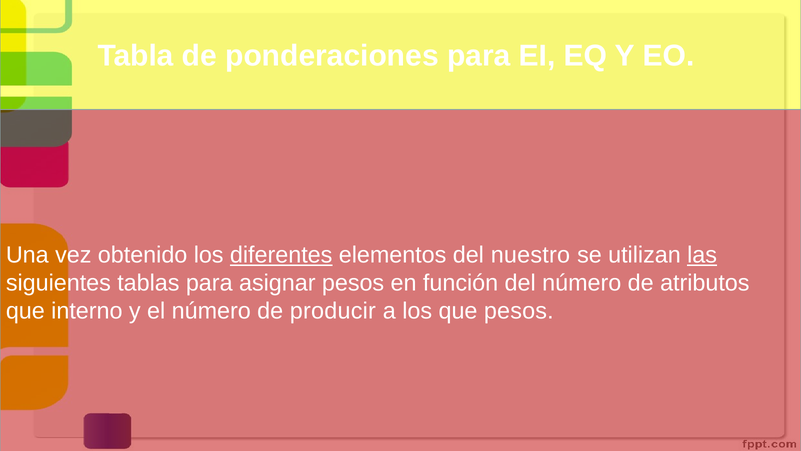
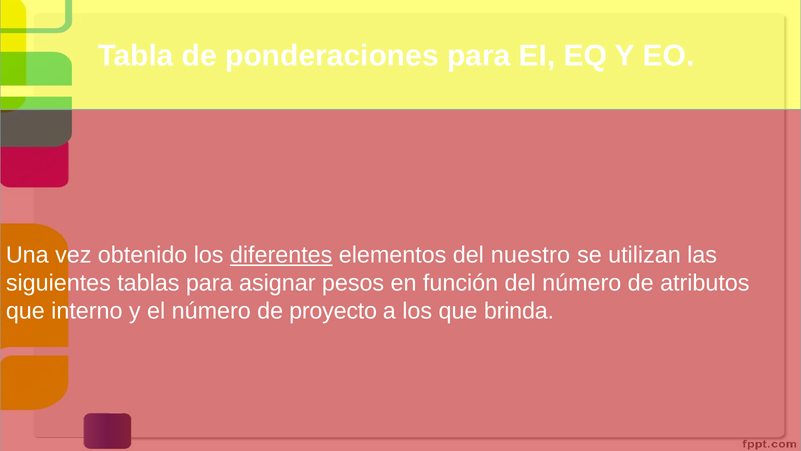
las underline: present -> none (702, 255)
producir: producir -> proyecto (333, 311)
que pesos: pesos -> brinda (519, 311)
